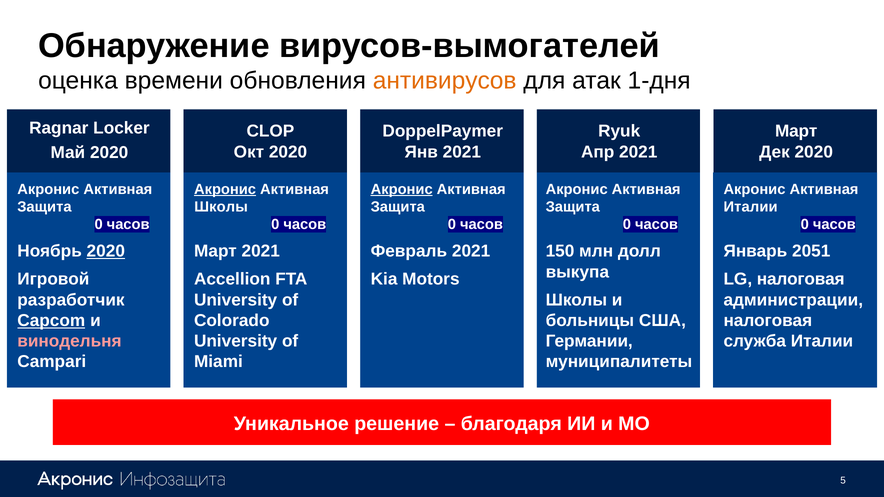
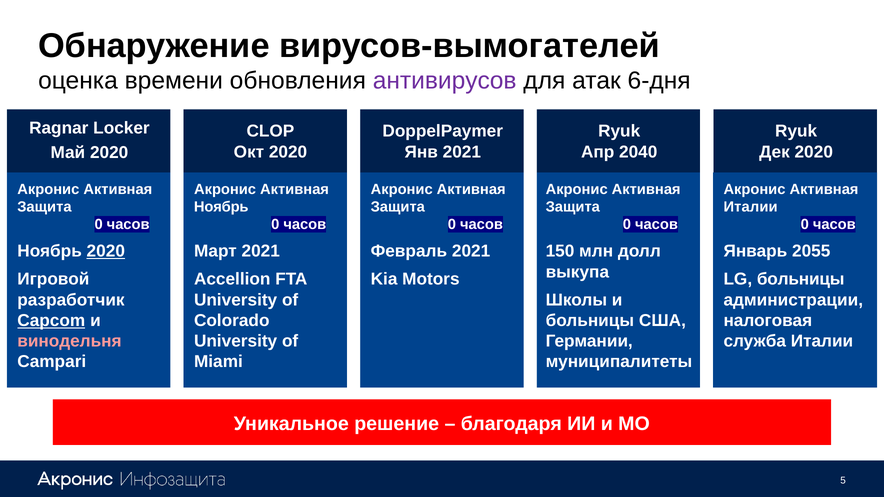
антивирусов colour: orange -> purple (445, 81)
1-дня: 1-дня -> 6-дня (659, 81)
Март: Март -> Ryuk (796, 131)
Апр 2021: 2021 -> 2040 (638, 152)
Акронис underline: present -> none (225, 189)
Акронис underline: present -> none (402, 189)
Школы: Школы -> Ноябрь (221, 207)
2051: 2051 -> 2055 (811, 251)
LG налоговая: налоговая -> больницы (801, 279)
